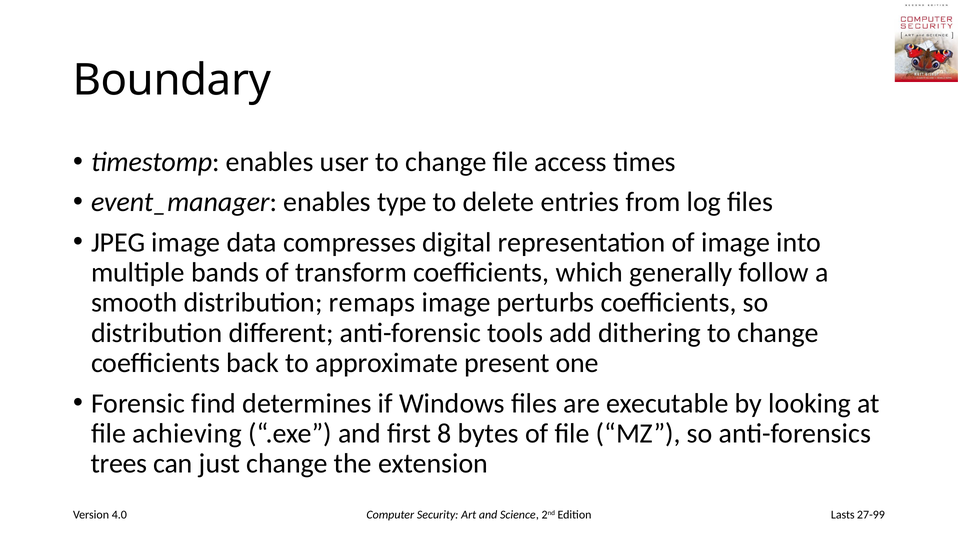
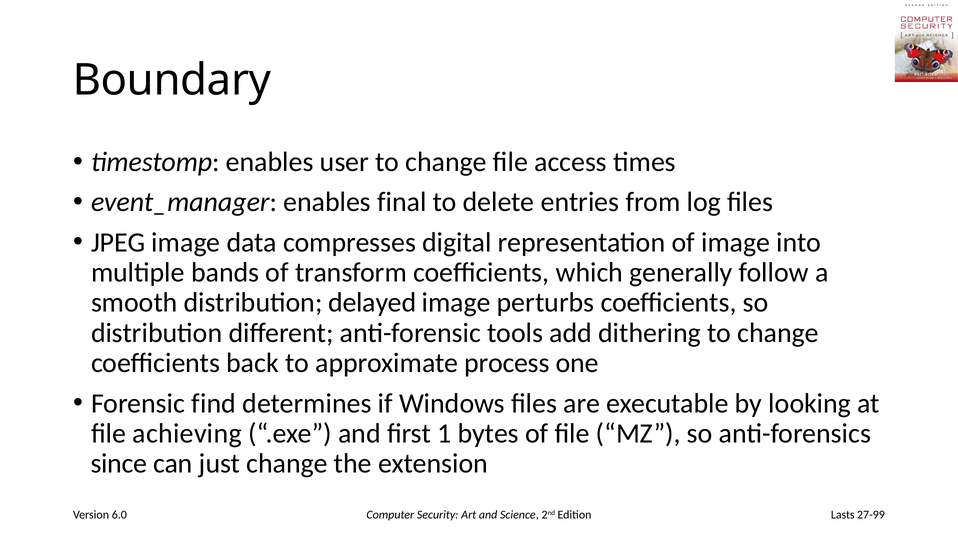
type: type -> final (402, 202)
remaps: remaps -> delayed (372, 303)
present: present -> process (507, 363)
8: 8 -> 1 (444, 433)
trees: trees -> since (119, 464)
4.0: 4.0 -> 6.0 (119, 515)
